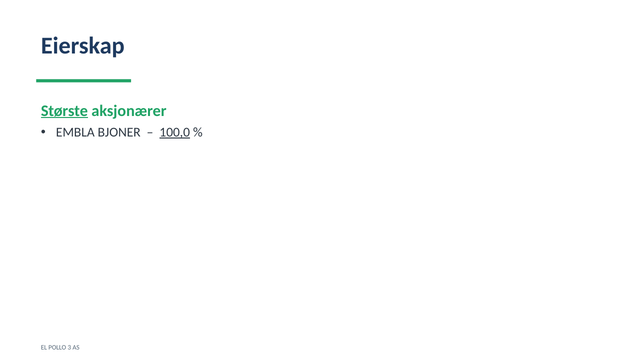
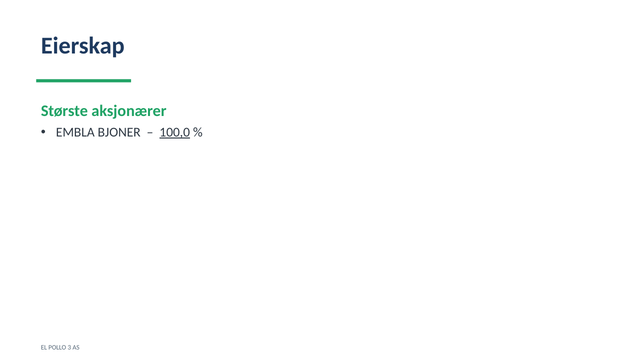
Største underline: present -> none (64, 111)
